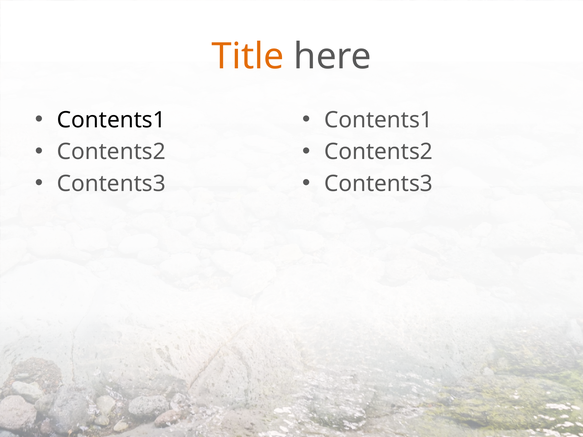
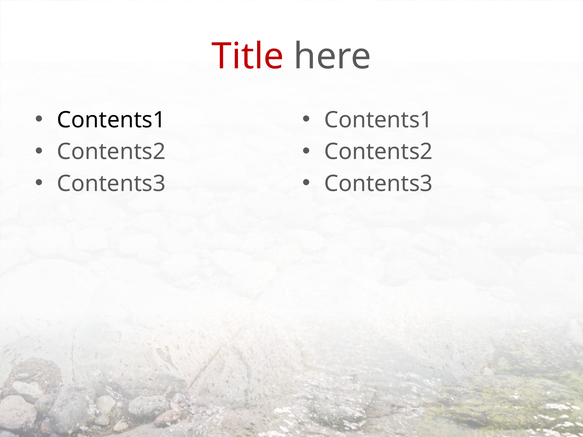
Title colour: orange -> red (248, 56)
